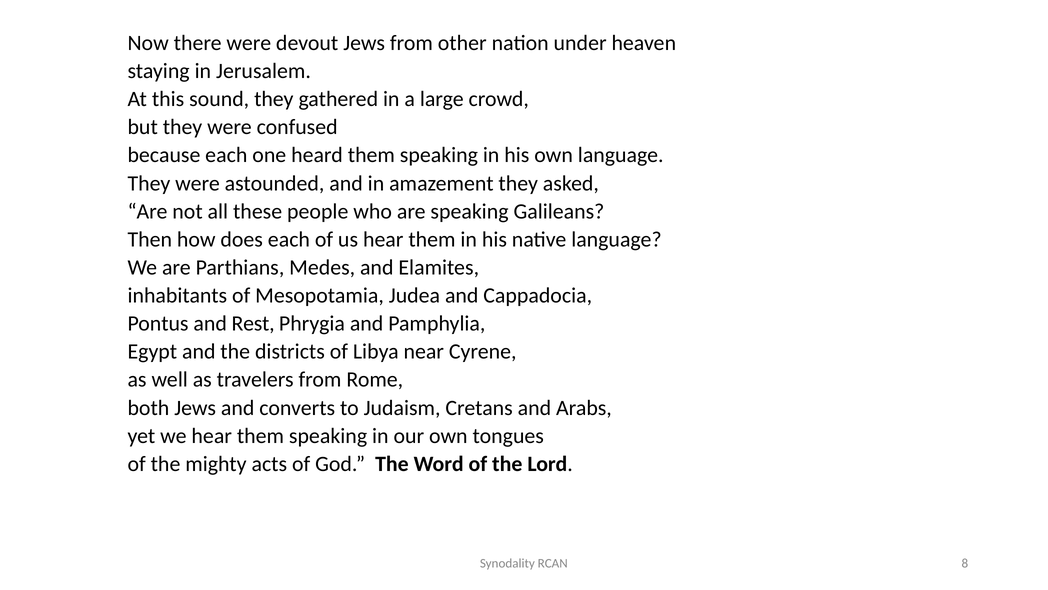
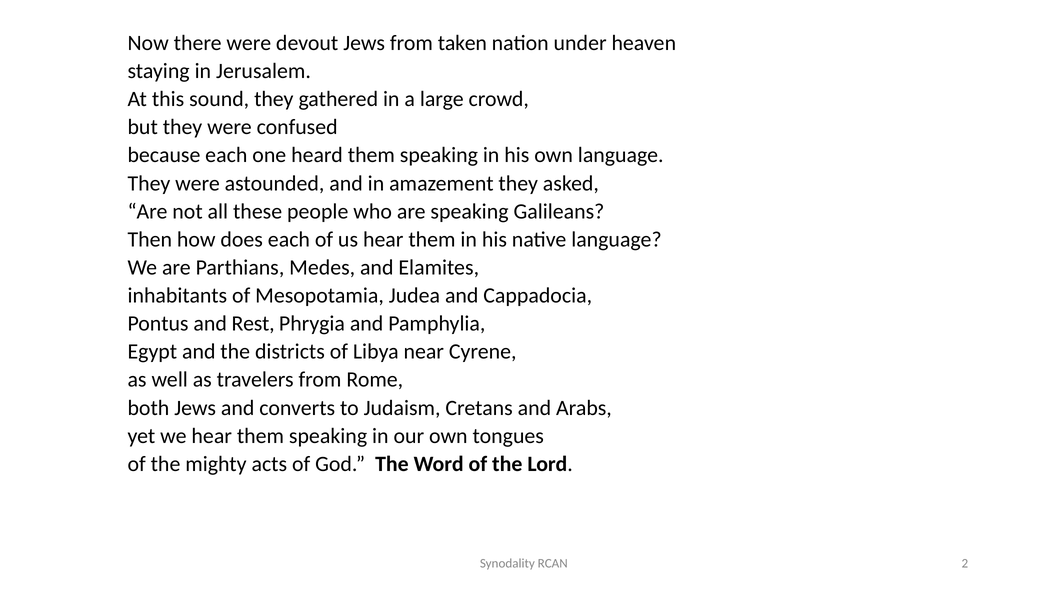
other: other -> taken (462, 43)
8: 8 -> 2 (965, 563)
